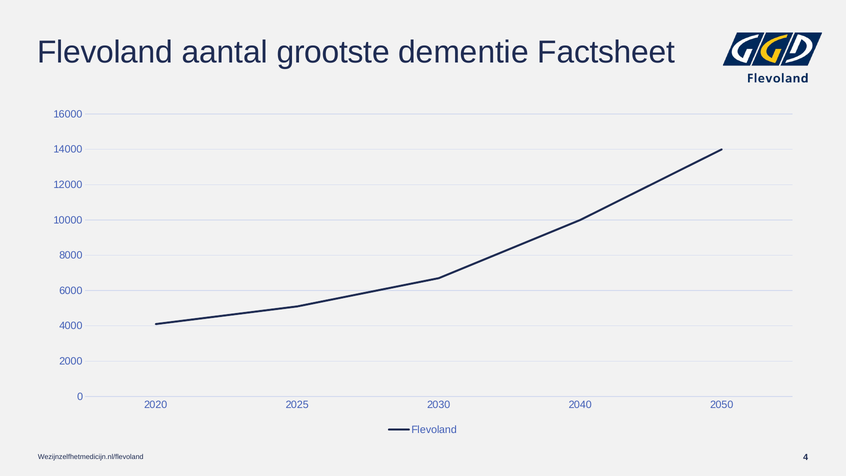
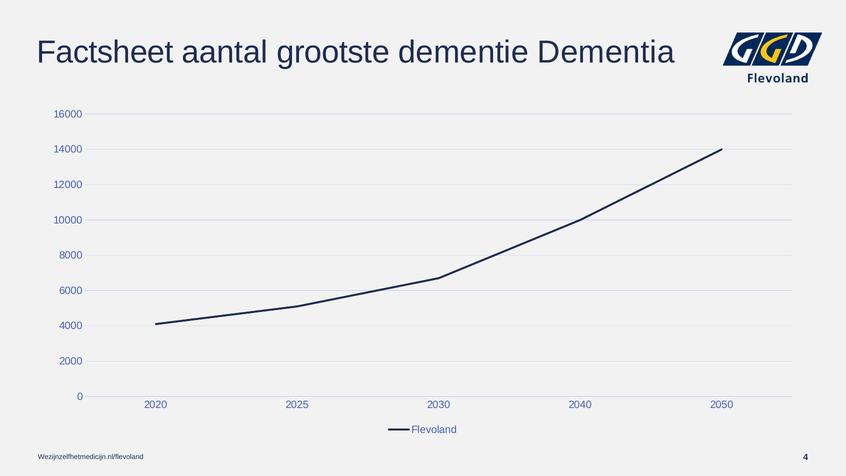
Flevoland: Flevoland -> Factsheet (105, 52)
Factsheet: Factsheet -> Dementia (606, 52)
